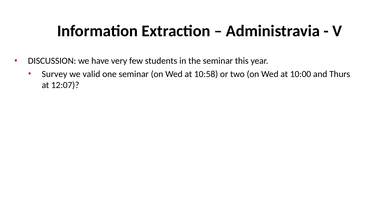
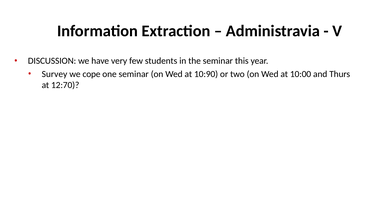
valid: valid -> cope (91, 74)
10:58: 10:58 -> 10:90 (206, 74)
12:07: 12:07 -> 12:70 (65, 85)
